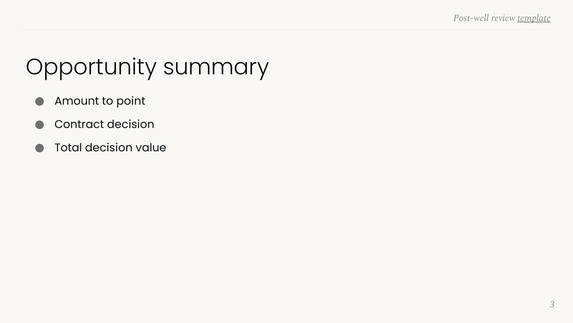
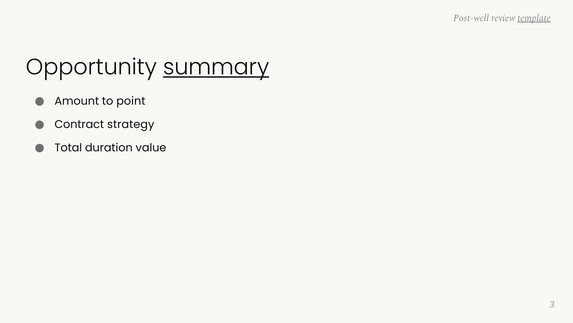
summary underline: none -> present (216, 67)
Contract decision: decision -> strategy (131, 124)
Total decision: decision -> duration (109, 148)
